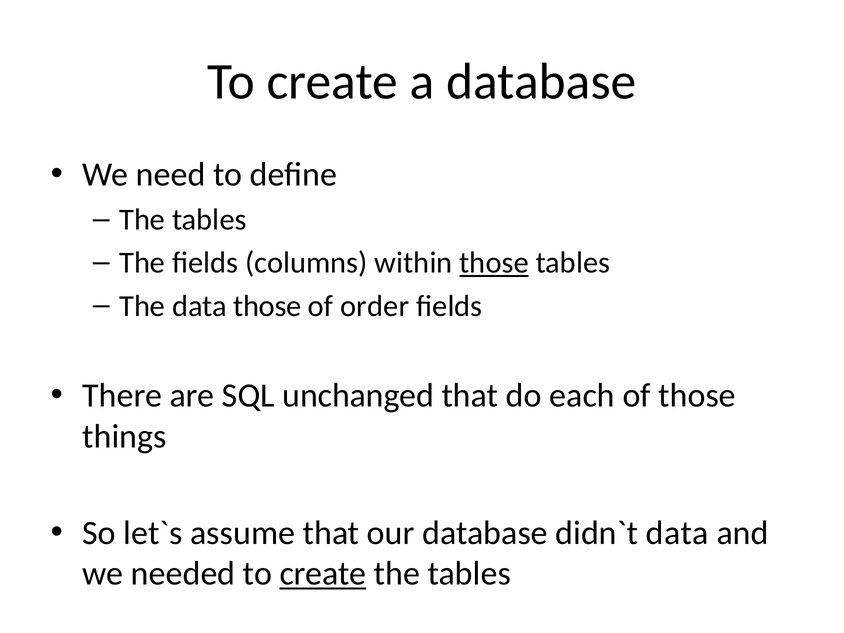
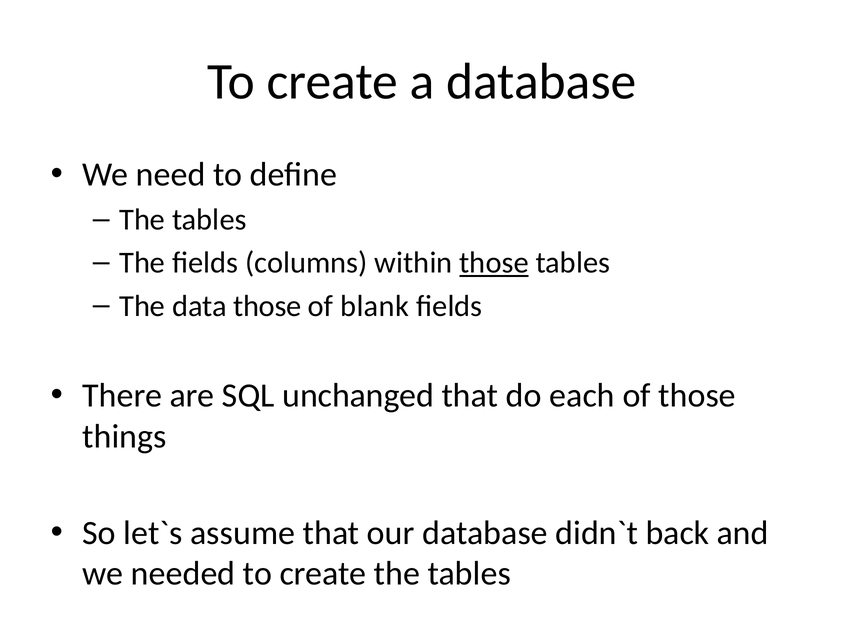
order: order -> blank (375, 306)
data: data -> back (678, 533)
create underline: present -> none (323, 574)
